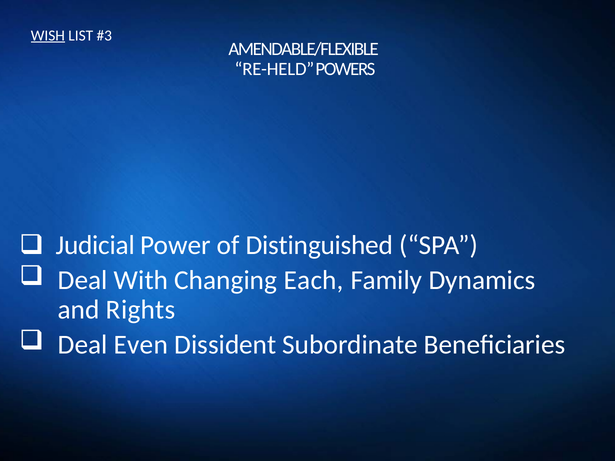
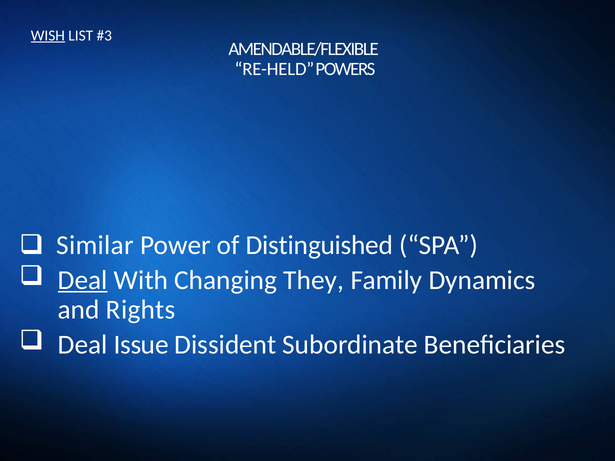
Judicial: Judicial -> Similar (95, 245)
Deal underline: none -> present (83, 280)
Each: Each -> They (314, 280)
Even: Even -> Issue (141, 345)
